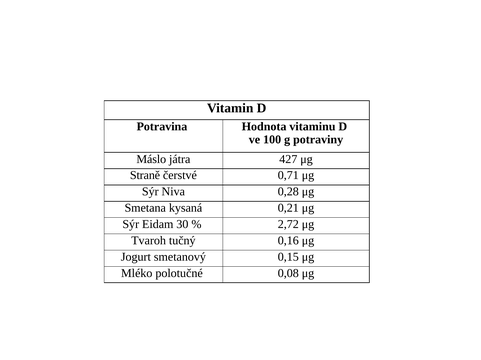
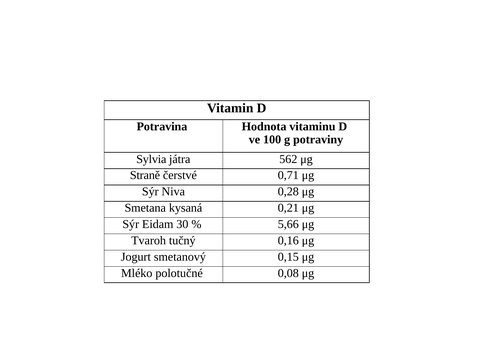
Máslo: Máslo -> Sylvia (151, 159)
427: 427 -> 562 (288, 159)
2,72: 2,72 -> 5,66 (288, 225)
